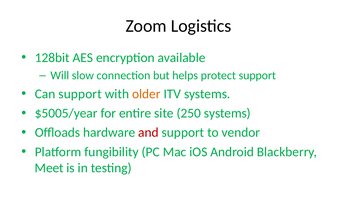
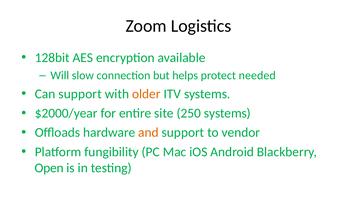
protect support: support -> needed (257, 75)
$5005/year: $5005/year -> $2000/year (66, 113)
and colour: red -> orange (148, 132)
Meet: Meet -> Open (49, 168)
